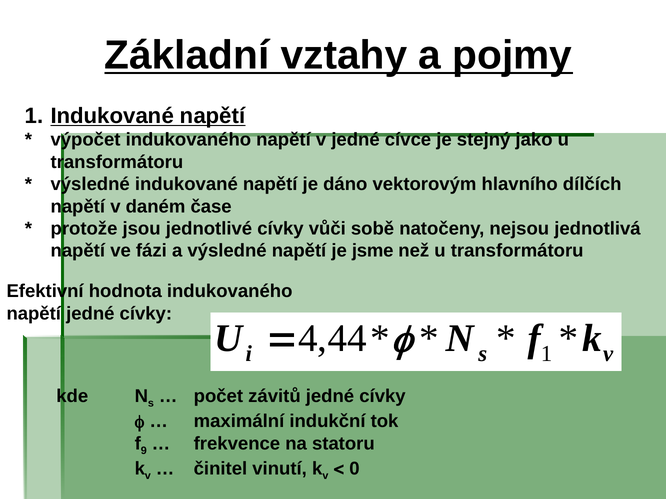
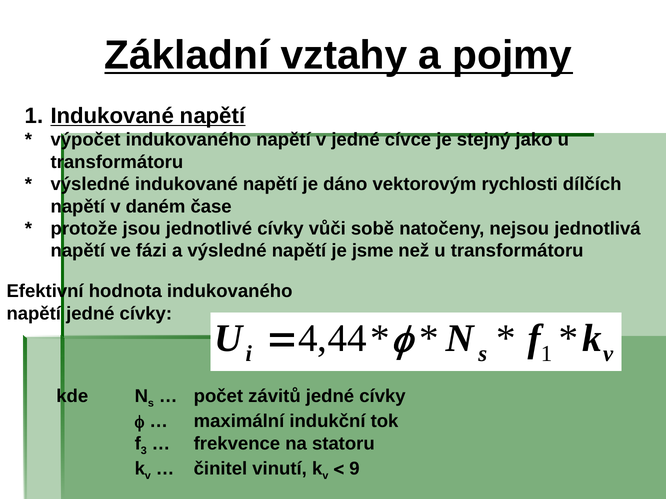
hlavního: hlavního -> rychlosti (520, 184)
9: 9 -> 3 (144, 451)
0: 0 -> 9 (354, 469)
